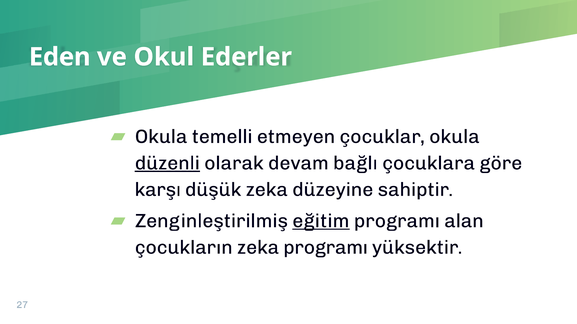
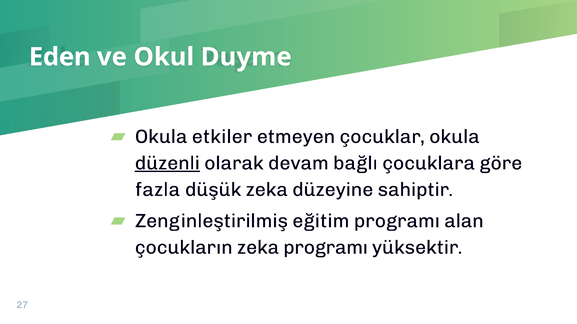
Ederler: Ederler -> Duyme (246, 57)
temelli: temelli -> etkiler (222, 137)
karşı: karşı -> fazla (158, 190)
eğitim underline: present -> none (321, 221)
